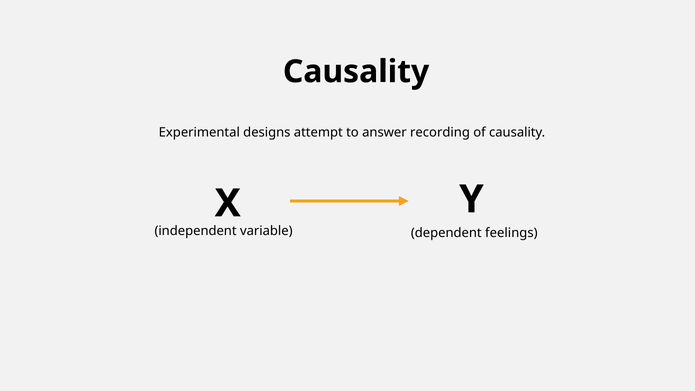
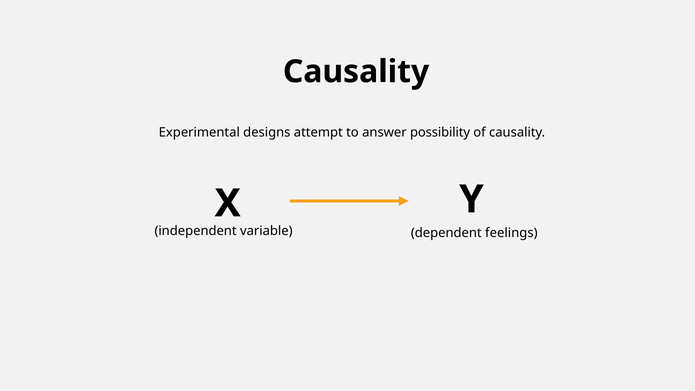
recording: recording -> possibility (440, 132)
